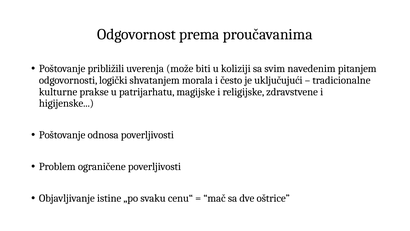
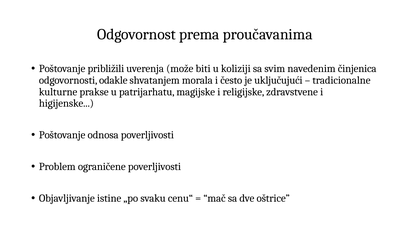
pitanjem: pitanjem -> činjenica (357, 69)
logički: logički -> odakle (113, 80)
